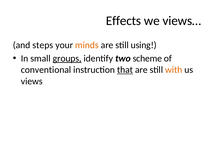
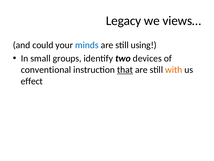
Effects: Effects -> Legacy (124, 21)
steps: steps -> could (43, 45)
minds colour: orange -> blue (87, 45)
groups underline: present -> none (67, 58)
scheme: scheme -> devices (147, 58)
views: views -> effect (32, 81)
